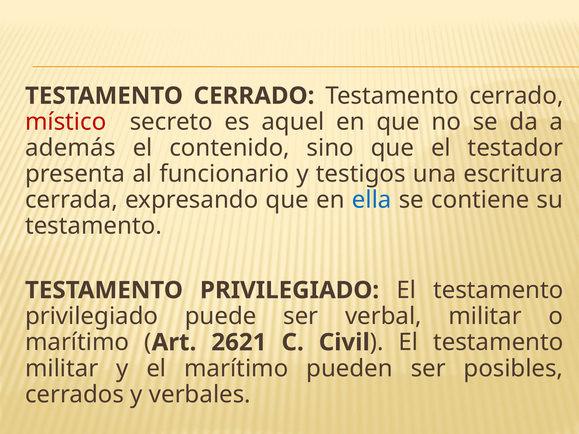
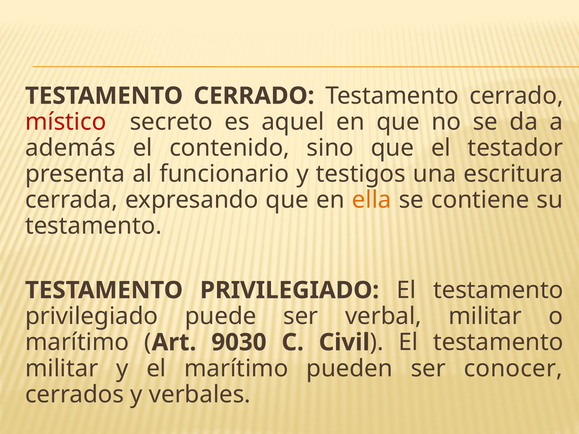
ella colour: blue -> orange (372, 200)
2621: 2621 -> 9030 (239, 343)
posibles: posibles -> conocer (513, 369)
